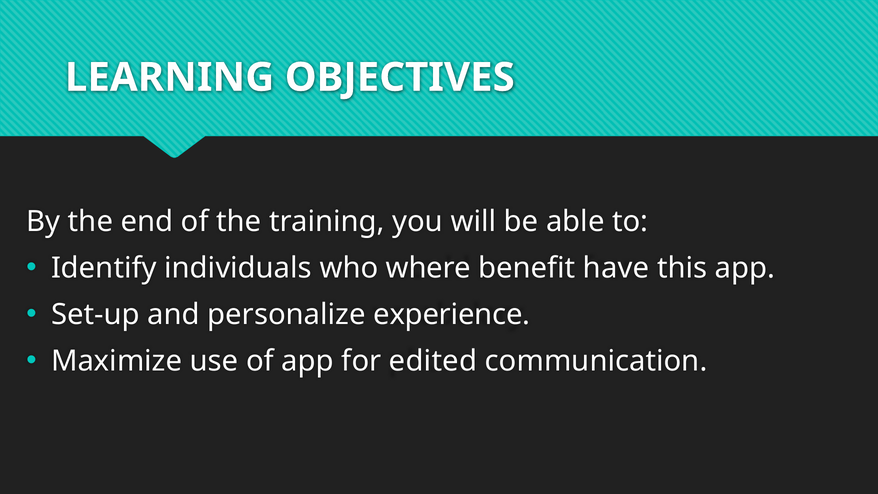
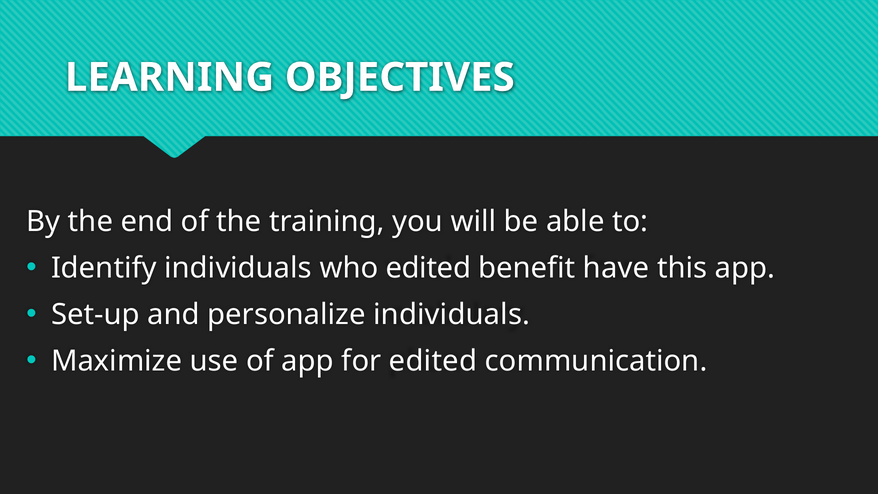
who where: where -> edited (428, 268)
personalize experience: experience -> individuals (452, 314)
